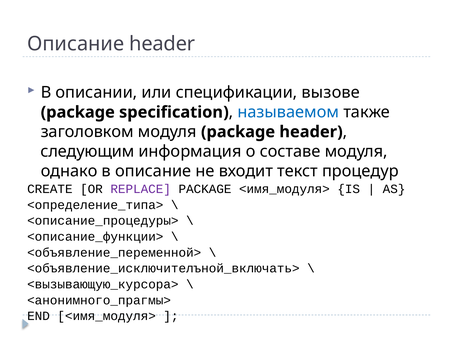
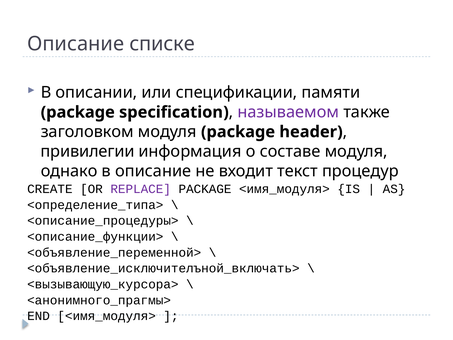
Описание header: header -> списке (162, 44)
вызове: вызове -> памяти (331, 92)
называемом colour: blue -> purple (288, 112)
следующим: следующим -> привилегии (87, 151)
